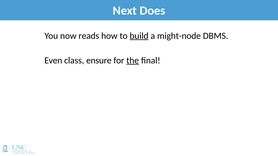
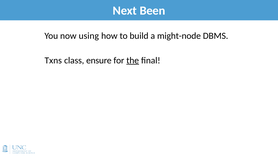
Does: Does -> Been (152, 11)
reads: reads -> using (89, 36)
build underline: present -> none (139, 36)
Even: Even -> Txns (53, 61)
